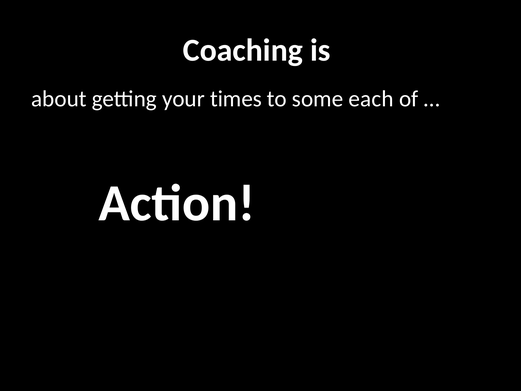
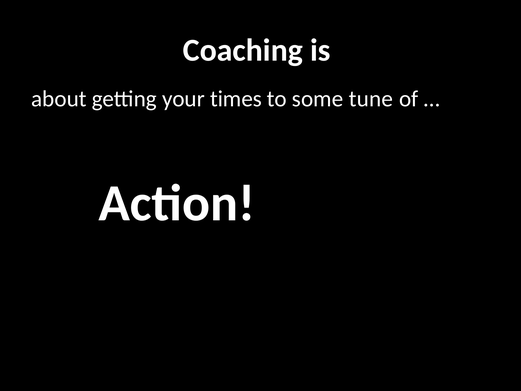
each: each -> tune (371, 99)
